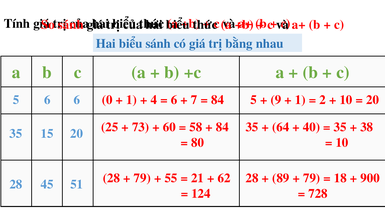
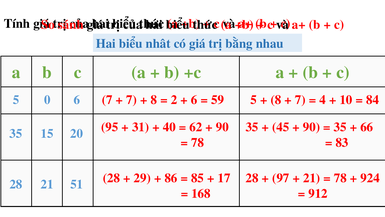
biểu sánh: sánh -> nhât (158, 44)
5 6: 6 -> 0 (47, 100)
6 0: 0 -> 7 (107, 100)
1: 1 -> 7 (132, 100)
4: 4 -> 8 (154, 100)
6: 6 -> 2 (174, 100)
7: 7 -> 6 (194, 100)
84: 84 -> 59 (218, 100)
9: 9 -> 8 (276, 100)
1: 1 -> 7 (300, 100)
2: 2 -> 4 (323, 100)
20: 20 -> 84 (373, 100)
64: 64 -> 45 (281, 127)
40: 40 -> 90 (311, 127)
38: 38 -> 66 (367, 127)
25: 25 -> 95 (110, 127)
73: 73 -> 31 (141, 127)
60: 60 -> 40 (169, 127)
58: 58 -> 62 (196, 127)
84: 84 -> 90 (222, 127)
80: 80 -> 78 (198, 142)
10: 10 -> 83 (342, 142)
89: 89 -> 97 (281, 178)
79: 79 -> 21 (312, 178)
18: 18 -> 78 (340, 178)
900: 900 -> 924 (370, 178)
28 45: 45 -> 21 (47, 184)
79: 79 -> 29 (142, 178)
55: 55 -> 86 (171, 178)
21: 21 -> 85 (197, 178)
62: 62 -> 17 (224, 178)
124: 124 -> 168 (201, 193)
728: 728 -> 912 (318, 193)
